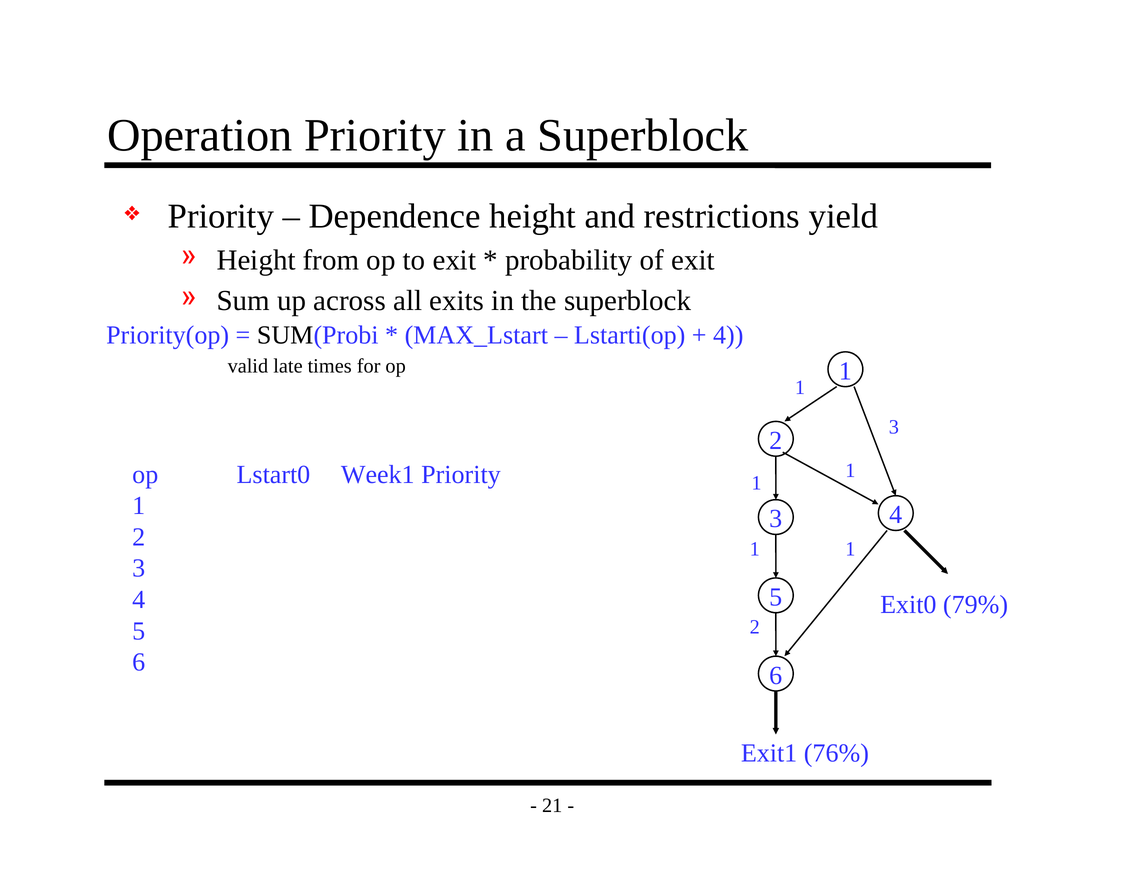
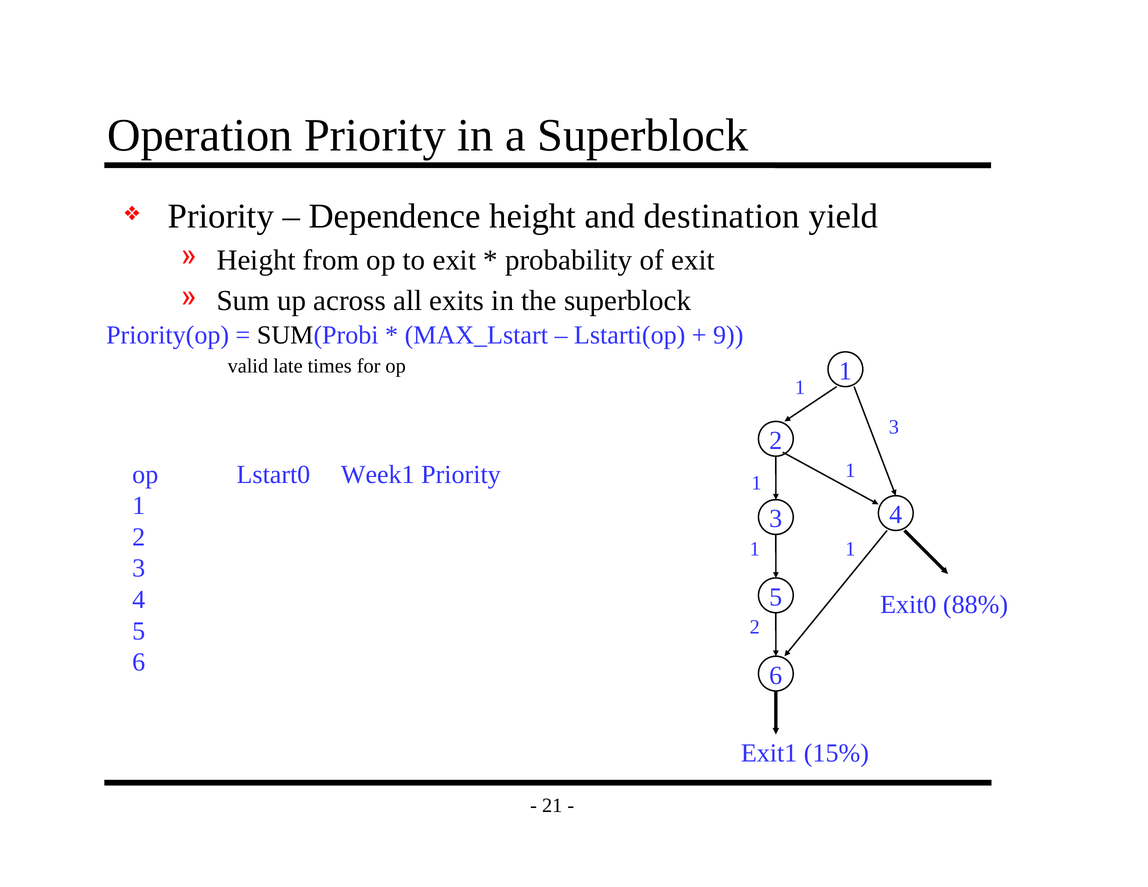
restrictions: restrictions -> destination (722, 216)
4: 4 -> 9 (728, 335)
79%: 79% -> 88% (976, 605)
76%: 76% -> 15% (836, 753)
